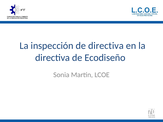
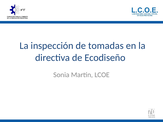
de directiva: directiva -> tomadas (106, 46)
